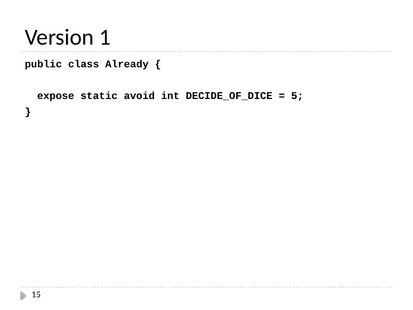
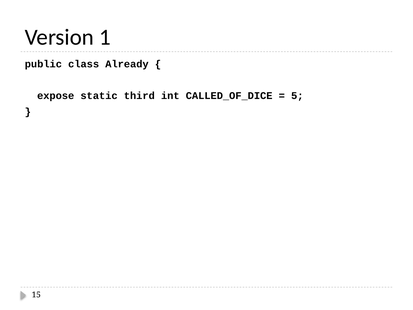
avoid: avoid -> third (139, 96)
DECIDE_OF_DICE: DECIDE_OF_DICE -> CALLED_OF_DICE (229, 96)
